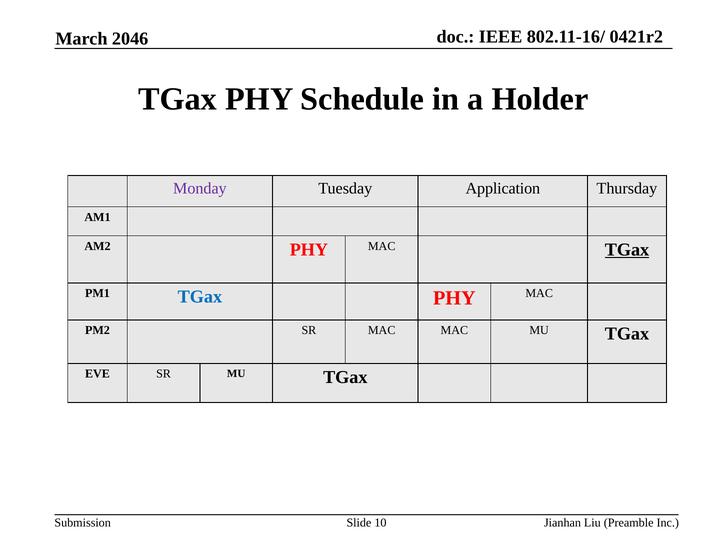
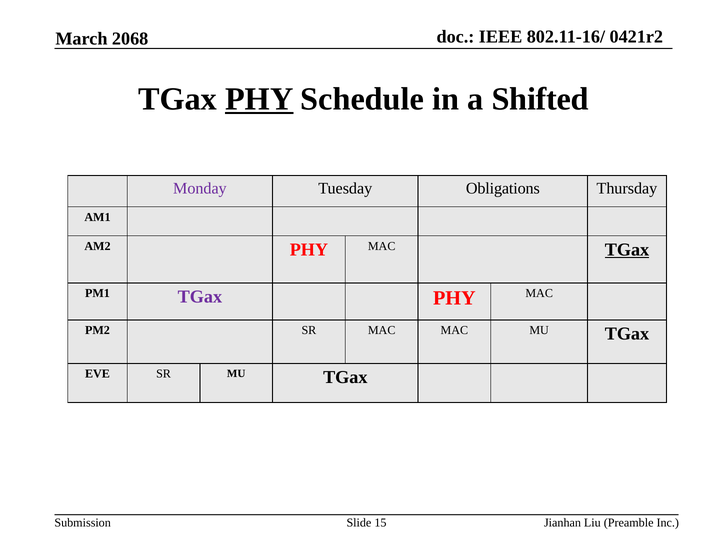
2046: 2046 -> 2068 (130, 39)
PHY underline: none -> present (259, 99)
Holder: Holder -> Shifted (540, 99)
Application: Application -> Obligations (503, 188)
TGax colour: blue -> purple (200, 297)
10: 10 -> 15 (380, 523)
